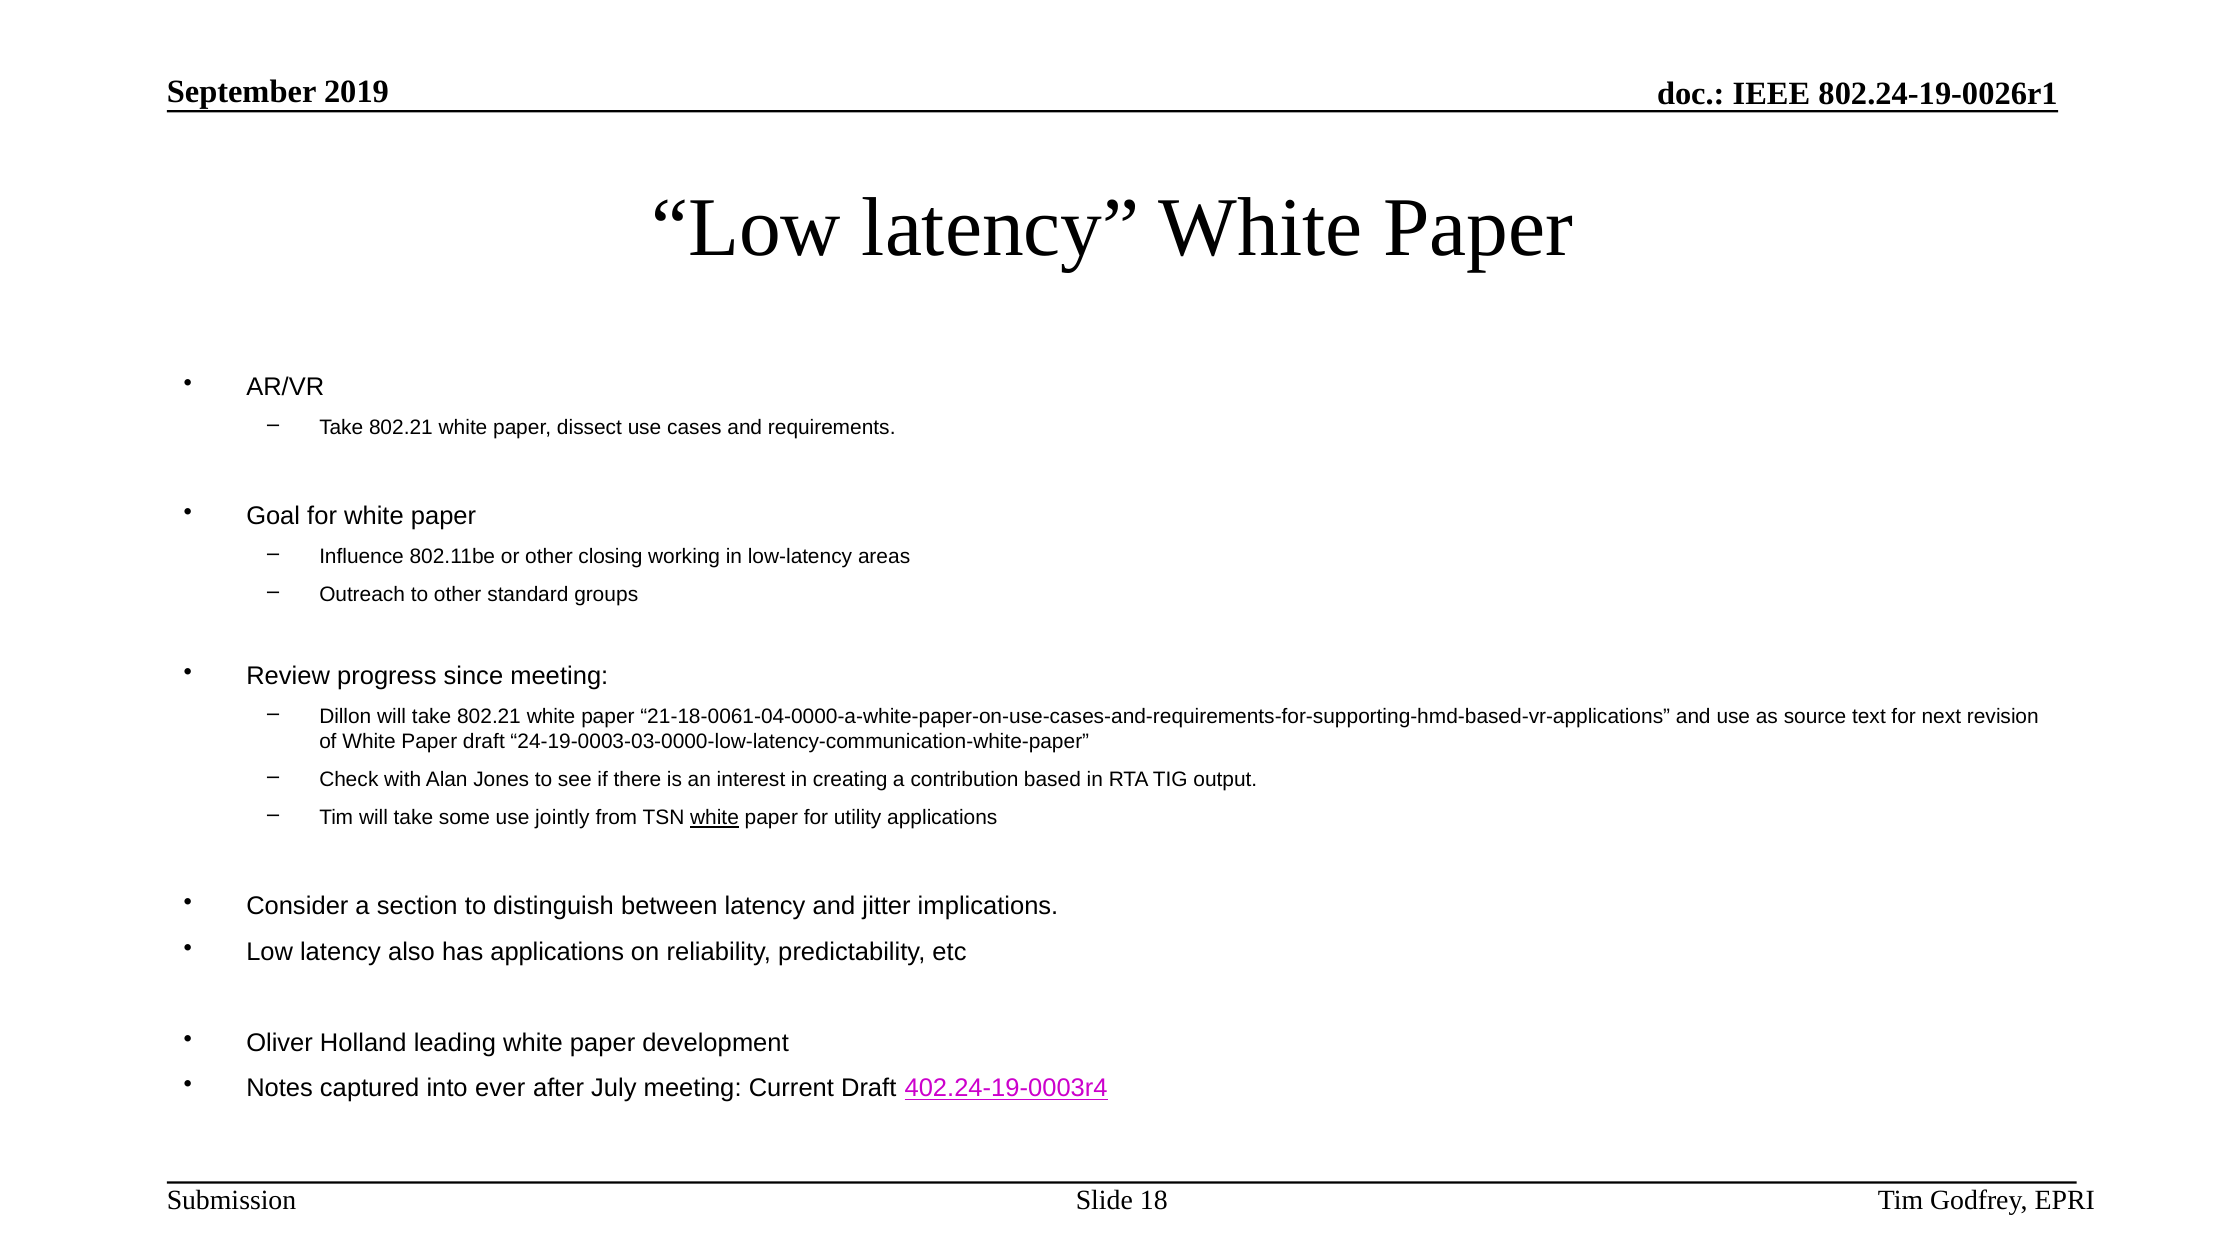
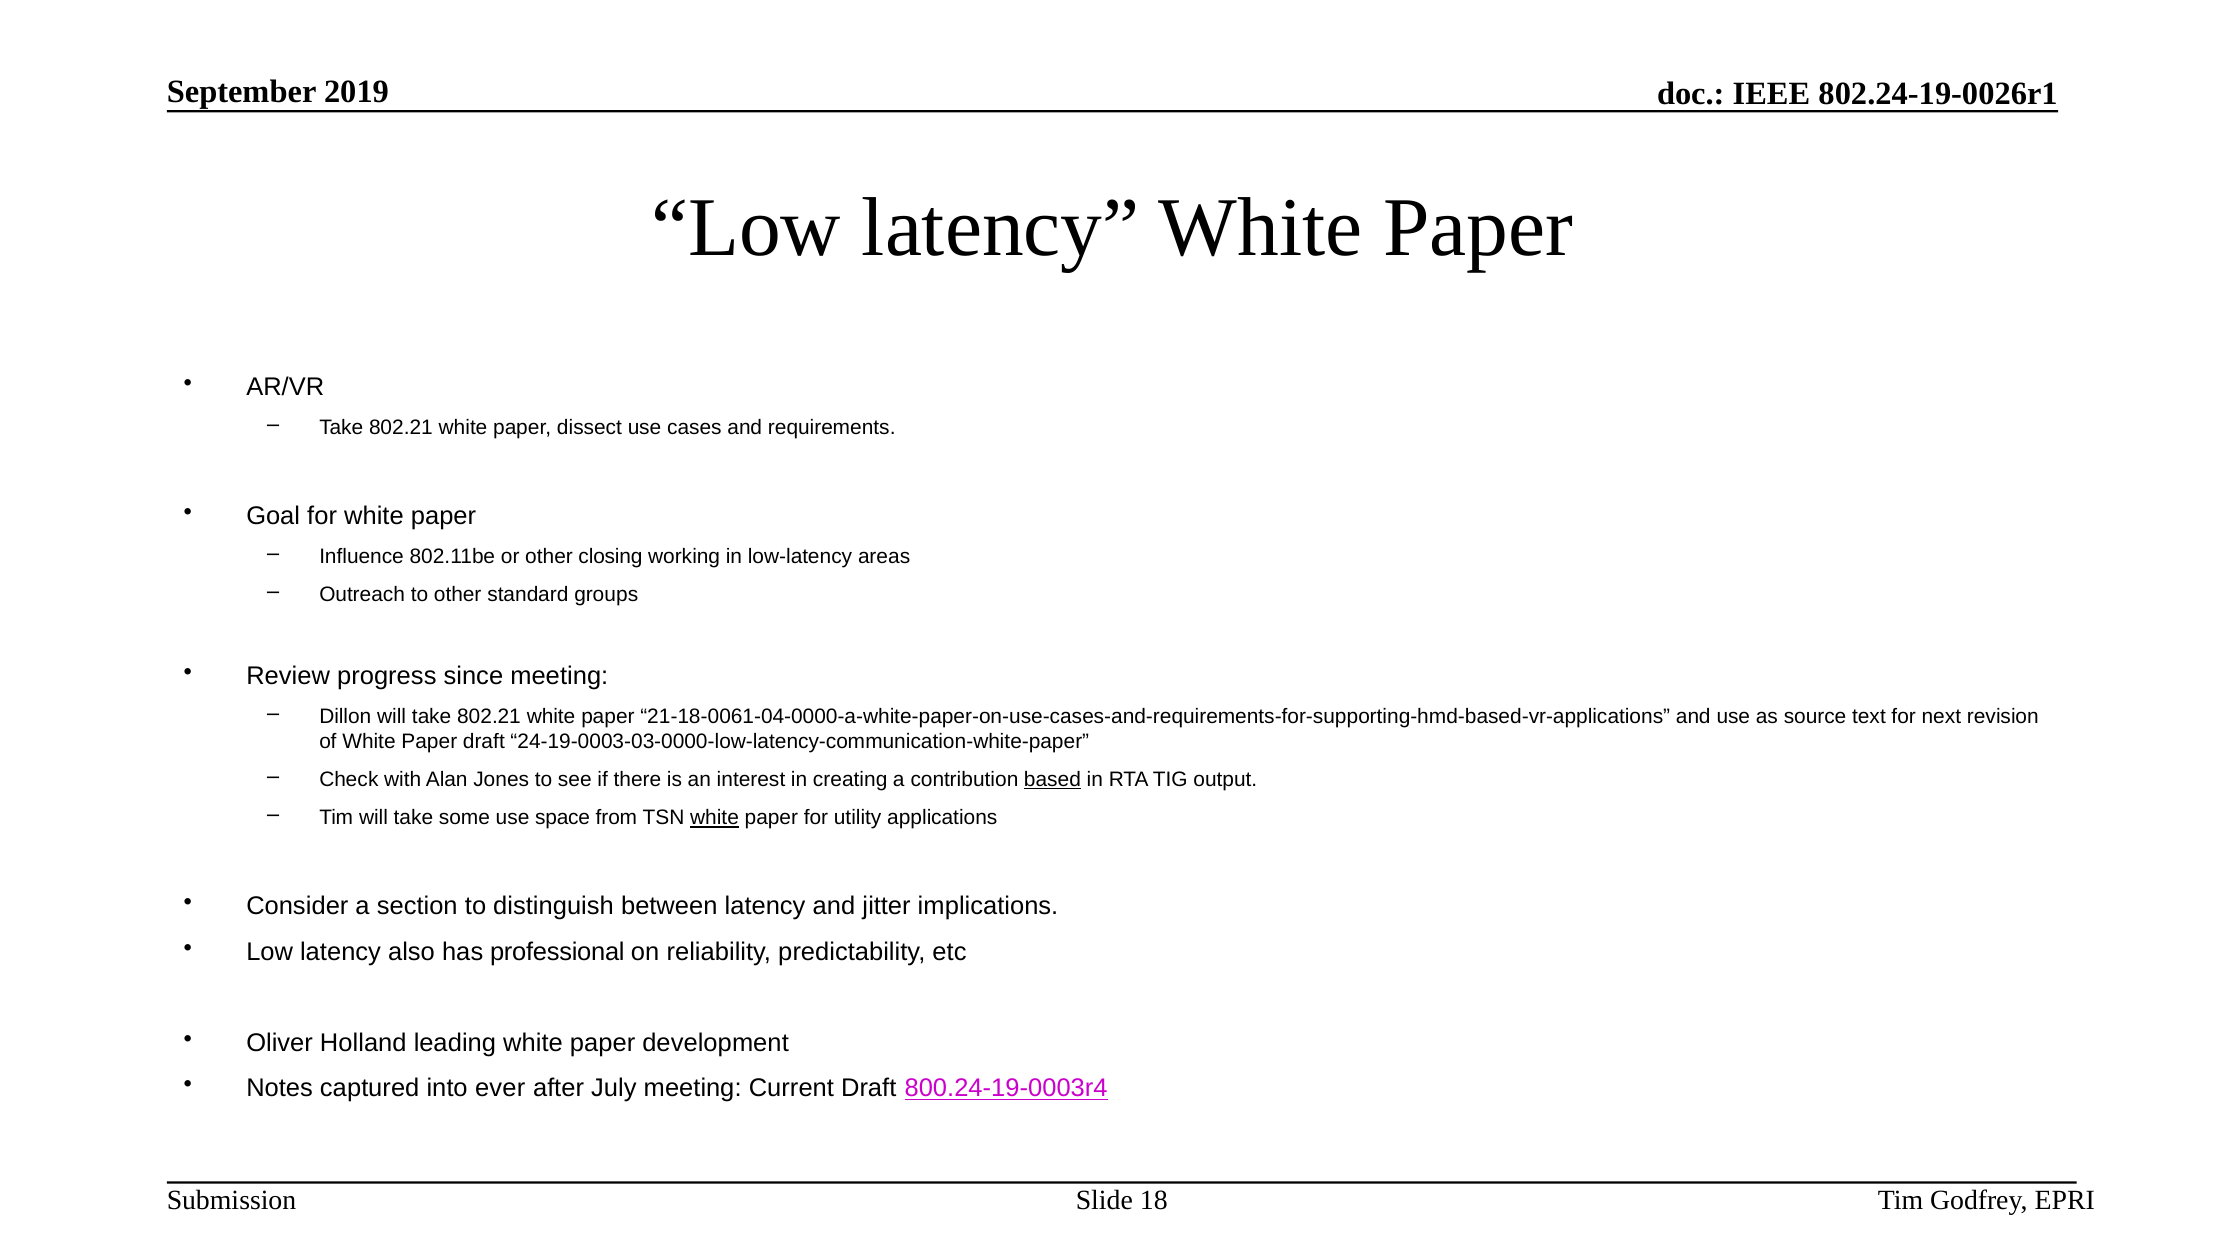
based underline: none -> present (1052, 780)
jointly: jointly -> space (563, 818)
has applications: applications -> professional (557, 952)
402.24-19-0003r4: 402.24-19-0003r4 -> 800.24-19-0003r4 (1006, 1088)
